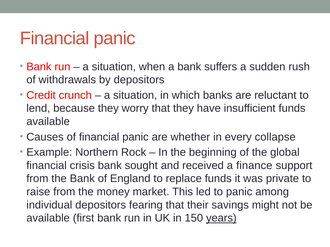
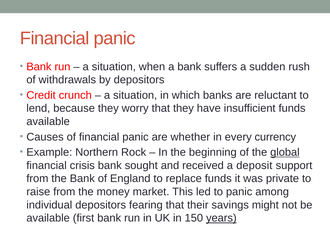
collapse: collapse -> currency (275, 137)
global underline: none -> present (285, 153)
finance: finance -> deposit (254, 166)
